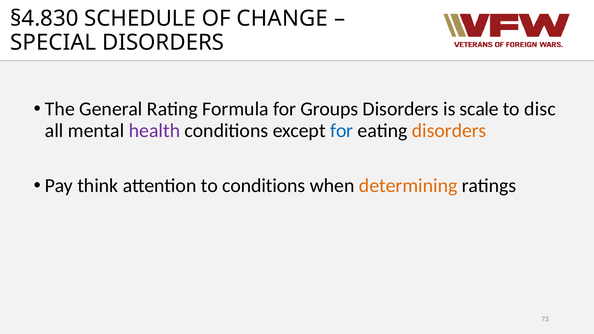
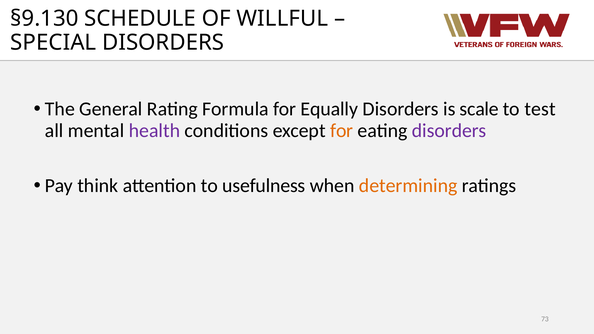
§4.830: §4.830 -> §9.130 (44, 18)
CHANGE: CHANGE -> WILLFUL (282, 18)
Groups: Groups -> Equally (329, 109)
disc: disc -> test (540, 109)
for colour: blue -> orange (342, 131)
disorders colour: orange -> purple (449, 131)
to conditions: conditions -> usefulness (264, 186)
